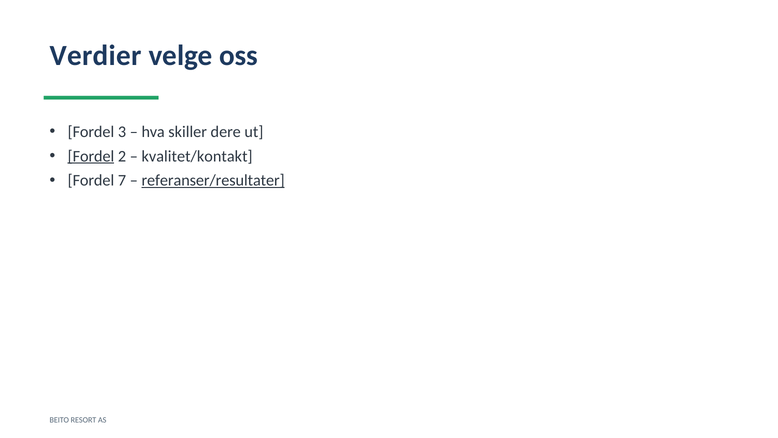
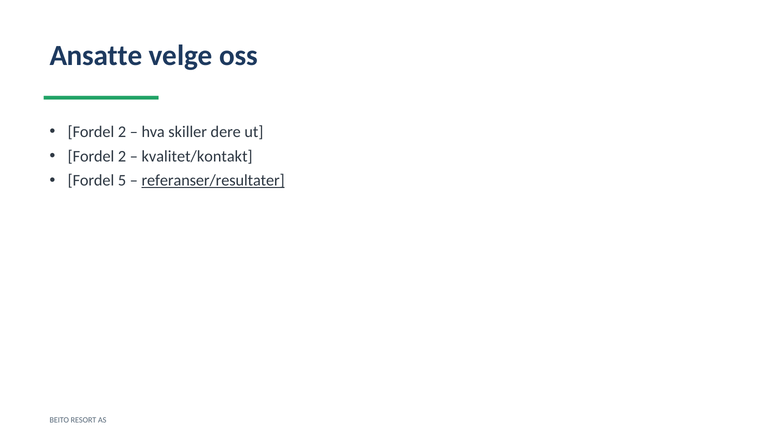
Verdier: Verdier -> Ansatte (96, 56)
3: 3 -> 2 (122, 132)
Fordel underline: present -> none (91, 156)
7: 7 -> 5 (122, 180)
